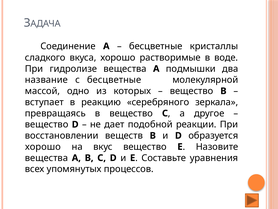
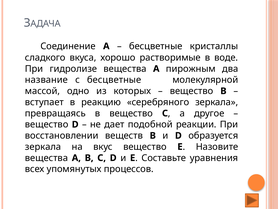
подмышки: подмышки -> пирожным (191, 69)
хорошо: хорошо -> зеркала (43, 146)
